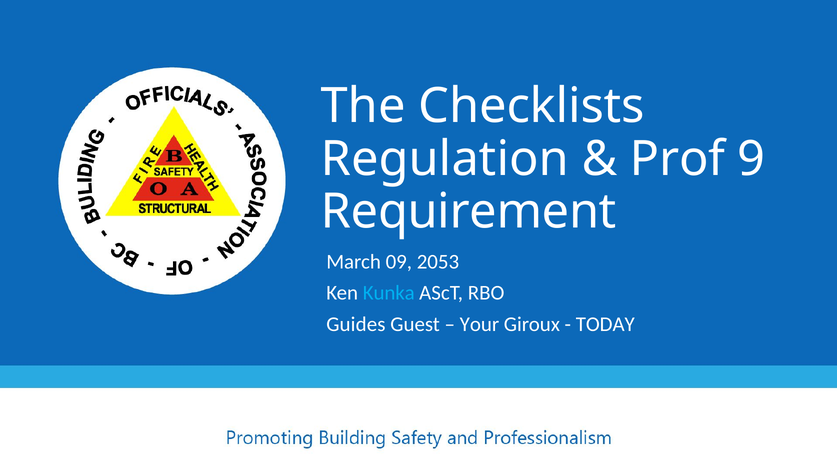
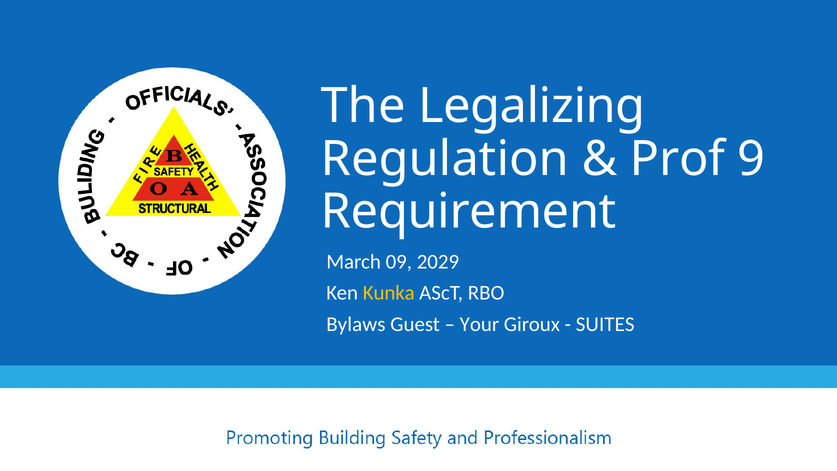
Checklists: Checklists -> Legalizing (532, 106)
2053: 2053 -> 2029 (438, 262)
Kunka colour: light blue -> yellow (389, 293)
Guides: Guides -> Bylaws (356, 324)
TODAY: TODAY -> SUITES (605, 324)
